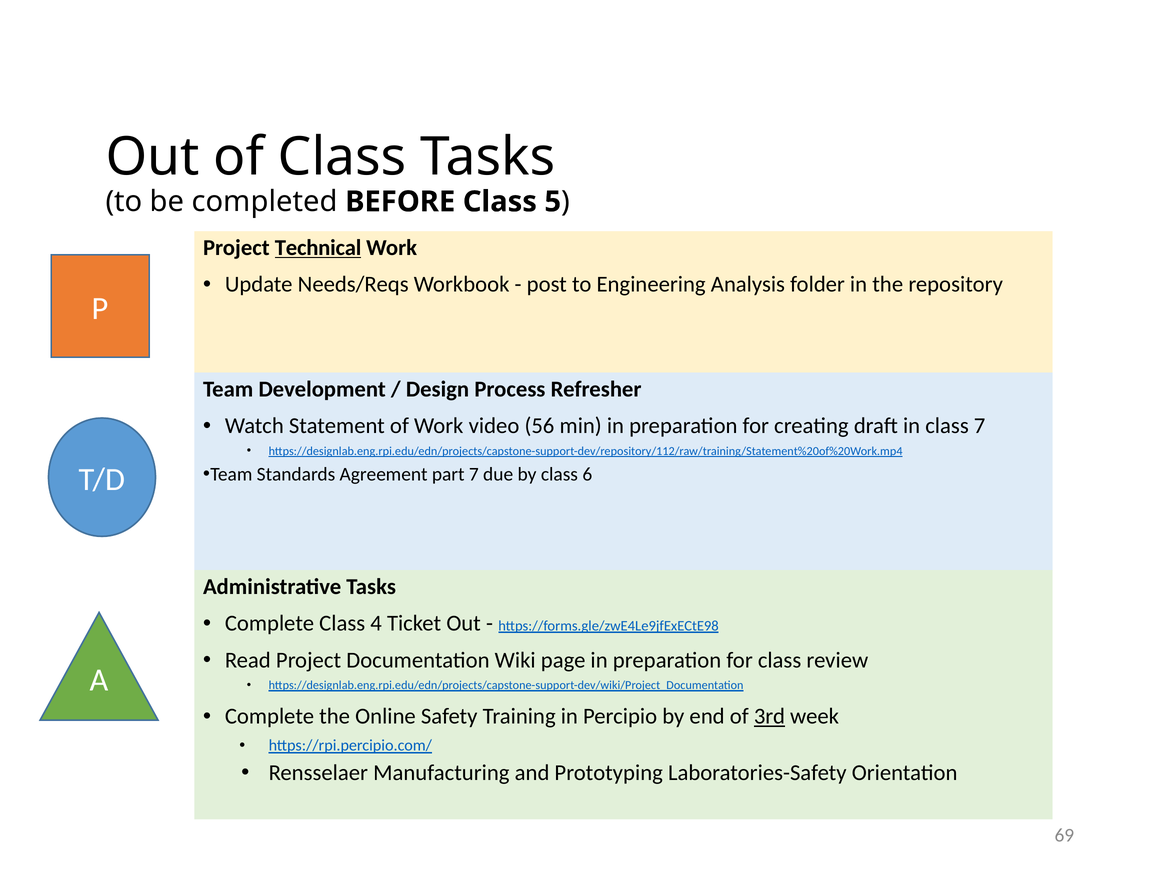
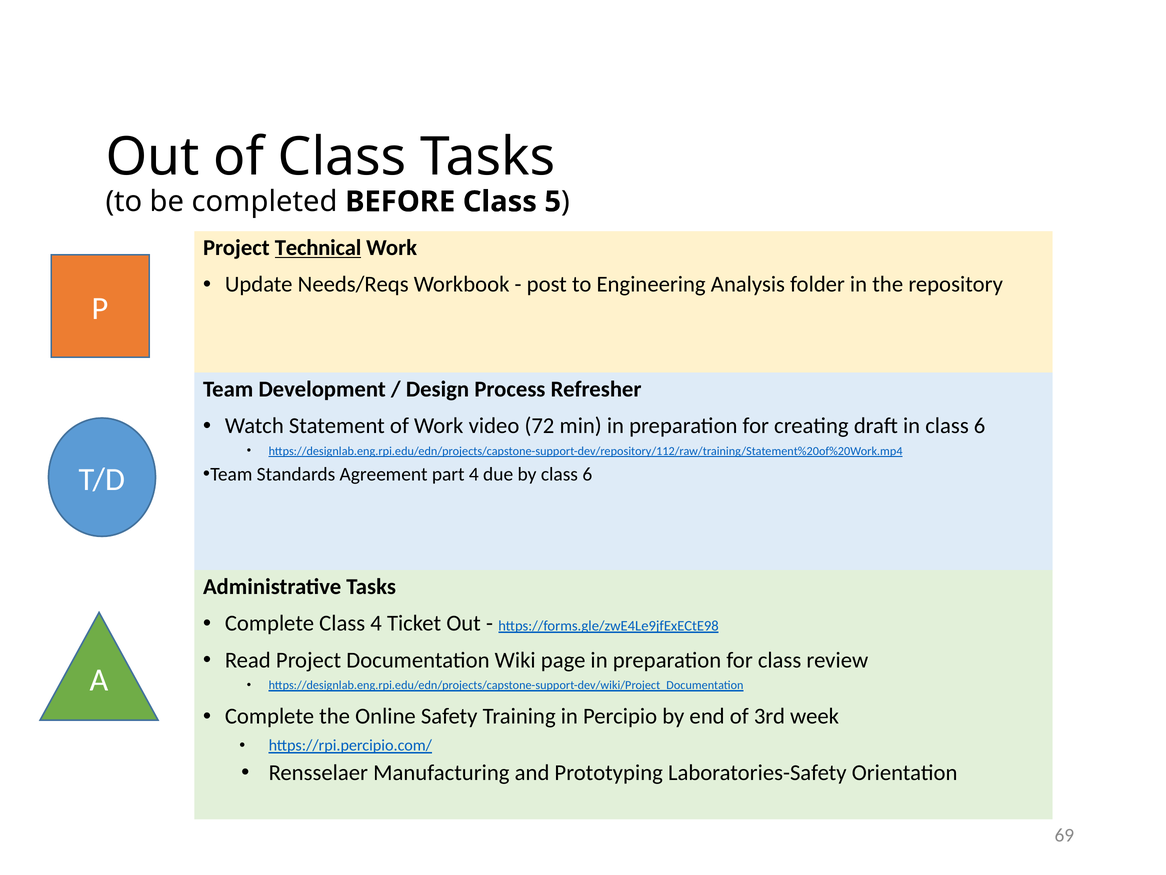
56: 56 -> 72 (539, 426)
in class 7: 7 -> 6 (980, 426)
part 7: 7 -> 4 (474, 474)
3rd underline: present -> none (769, 716)
